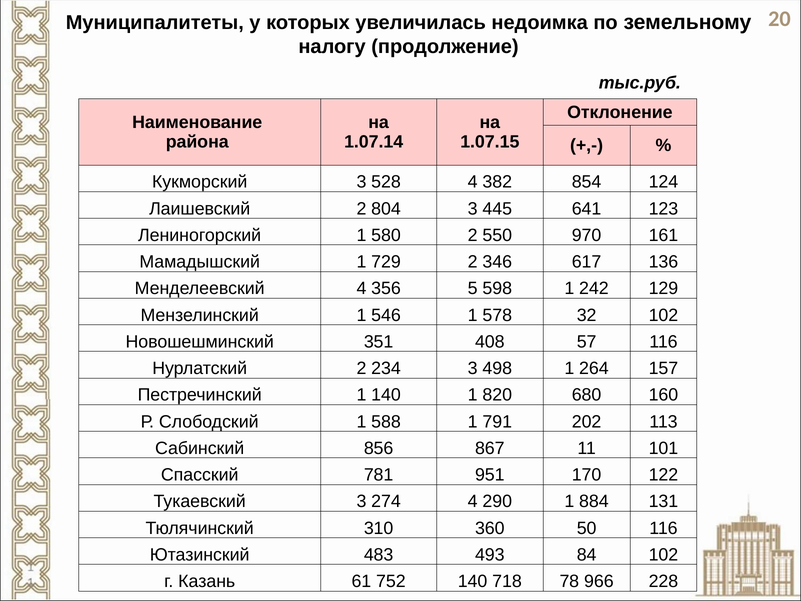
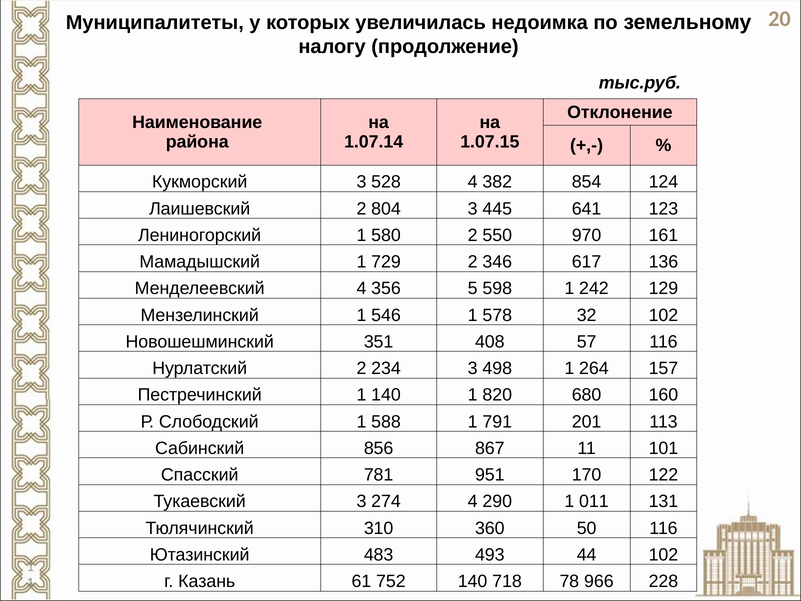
202: 202 -> 201 (587, 422)
884: 884 -> 011 (594, 501)
84: 84 -> 44 (587, 555)
